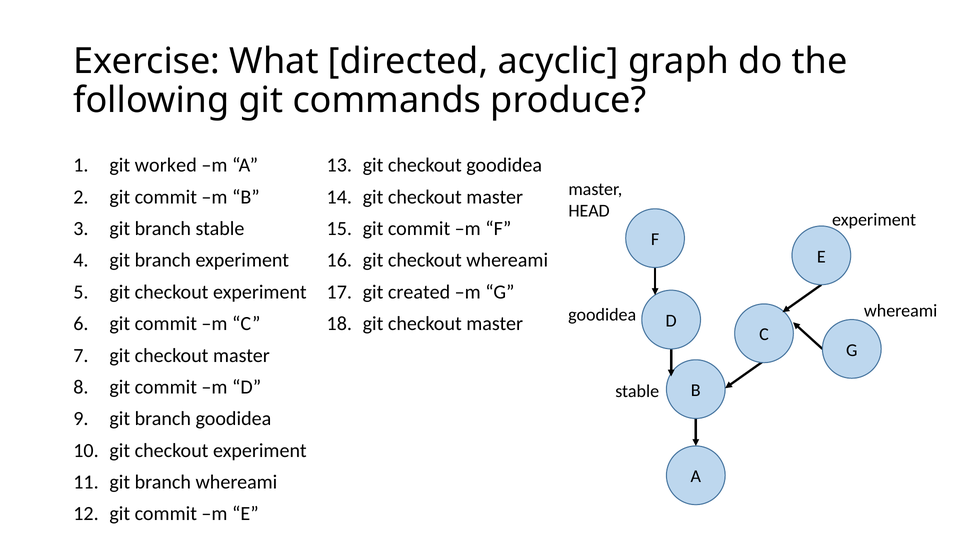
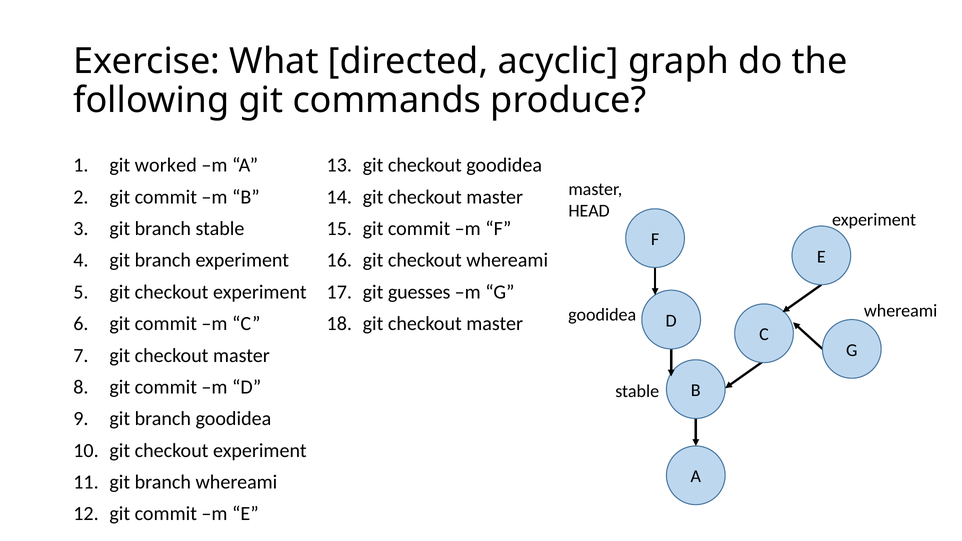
created: created -> guesses (419, 292)
